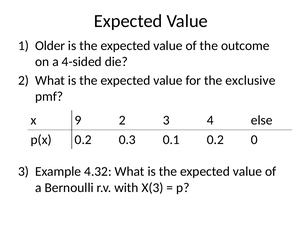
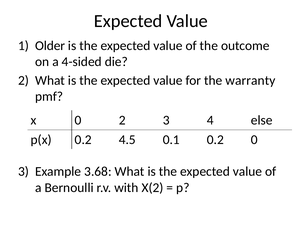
exclusive: exclusive -> warranty (250, 81)
x 9: 9 -> 0 (78, 121)
0.3: 0.3 -> 4.5 (127, 140)
4.32: 4.32 -> 3.68 (98, 172)
X(3: X(3 -> X(2 (153, 188)
